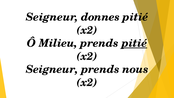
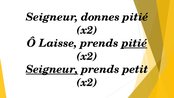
Milieu: Milieu -> Laisse (58, 43)
Seigneur underline: none -> present (52, 69)
nous: nous -> petit (135, 69)
